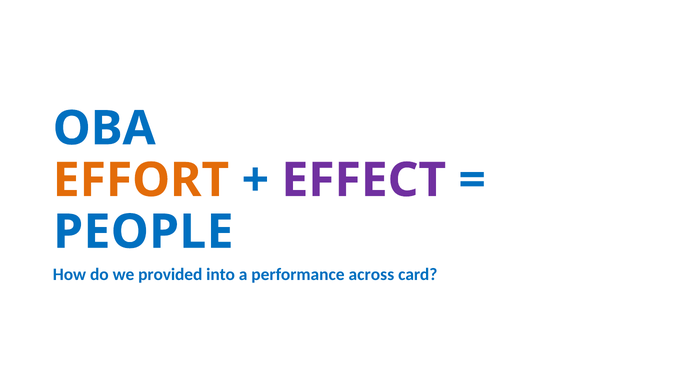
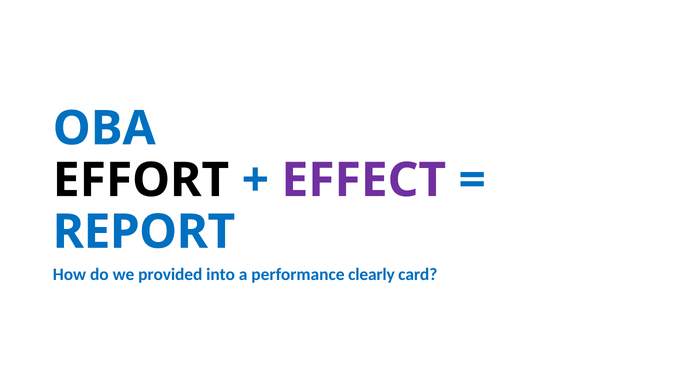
EFFORT colour: orange -> black (141, 180)
PEOPLE: PEOPLE -> REPORT (144, 232)
across: across -> clearly (371, 274)
